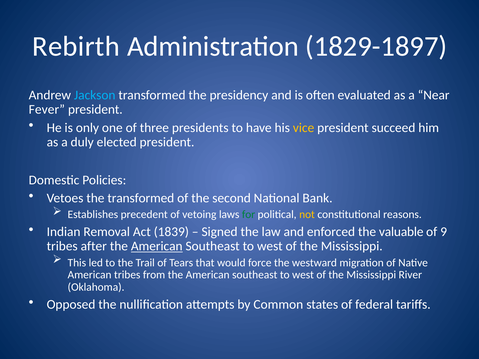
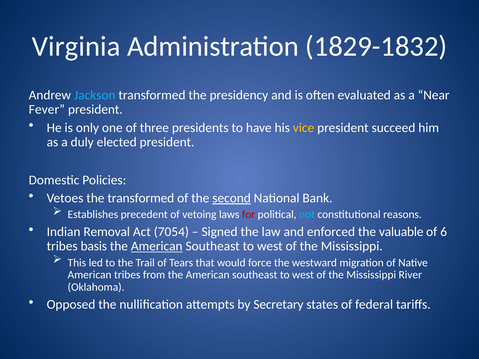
Rebirth: Rebirth -> Virginia (76, 46)
1829-1897: 1829-1897 -> 1829-1832 (376, 46)
second underline: none -> present (232, 198)
for colour: green -> red (249, 215)
not colour: yellow -> light blue (307, 215)
1839: 1839 -> 7054 (171, 232)
9: 9 -> 6 (444, 232)
after: after -> basis (94, 246)
Common: Common -> Secretary (278, 305)
